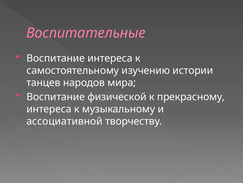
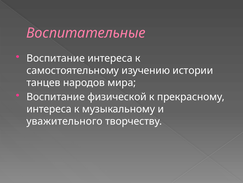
ассоциативной: ассоциативной -> уважительного (65, 121)
